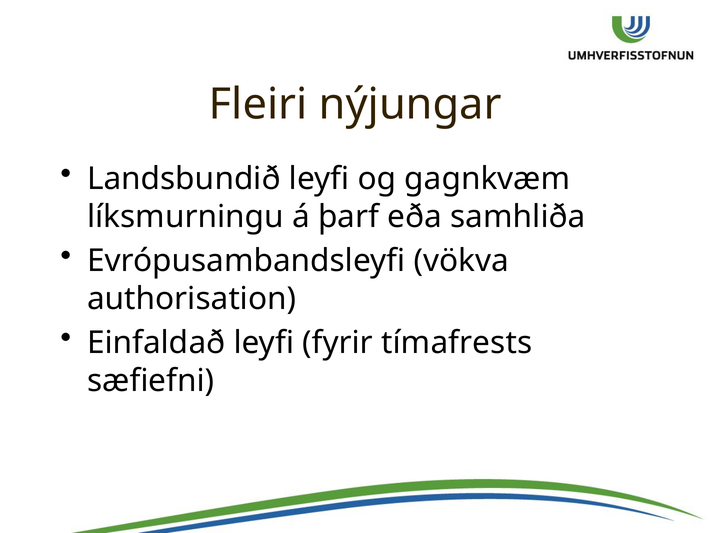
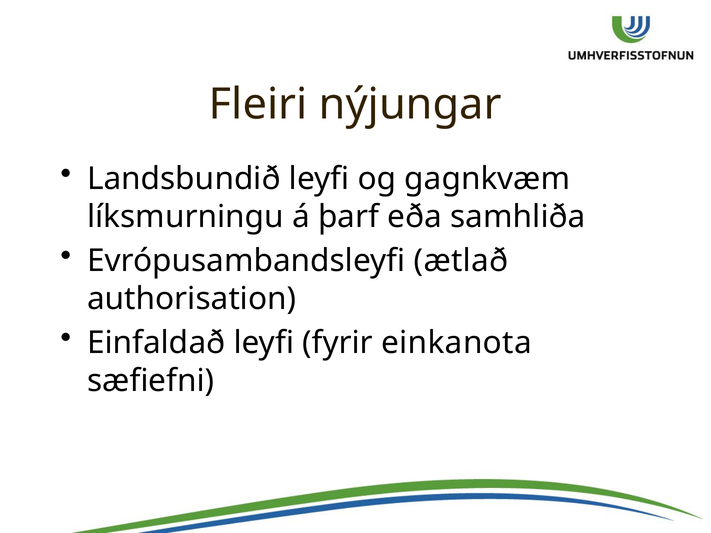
vökva: vökva -> ætlað (461, 261)
tímafrests: tímafrests -> einkanota (457, 343)
